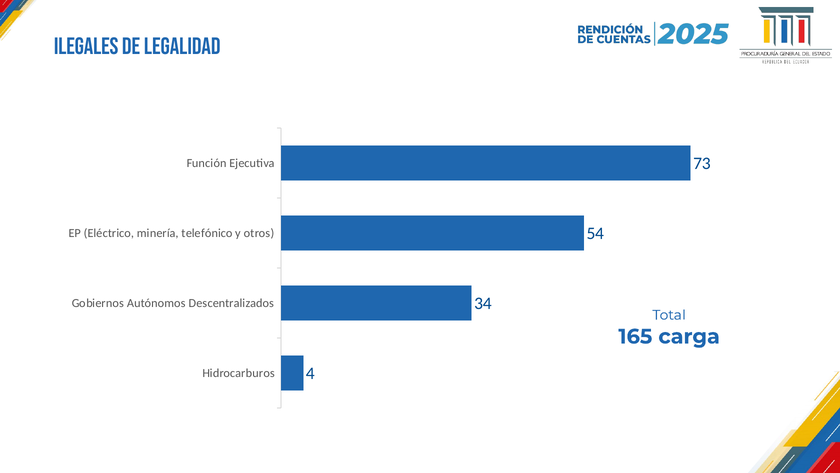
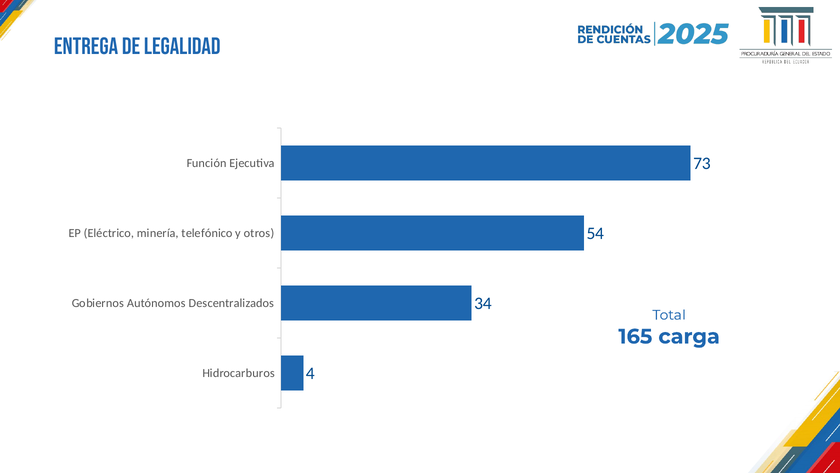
ILEGALES: ILEGALES -> ENTREGA (86, 46)
